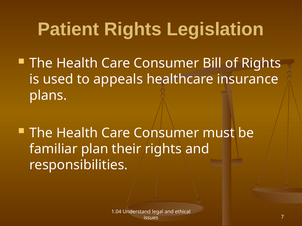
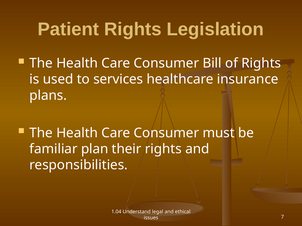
appeals: appeals -> services (118, 79)
